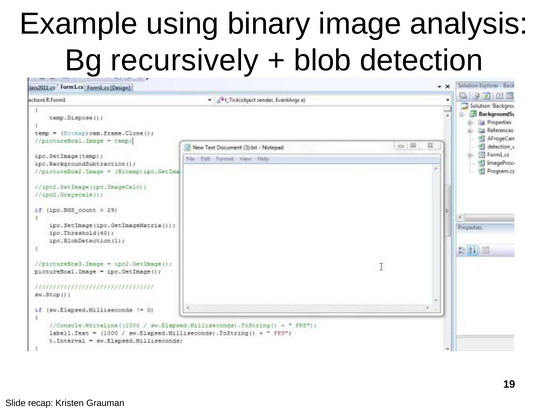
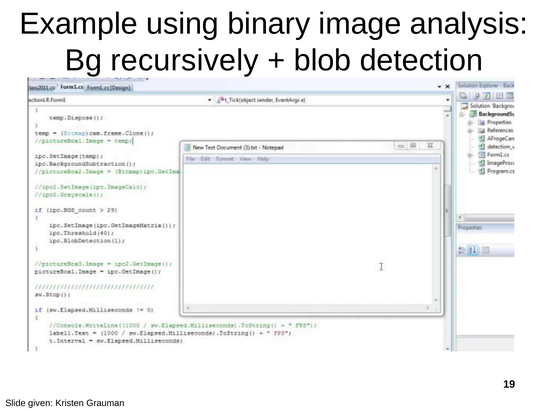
recap: recap -> given (41, 403)
